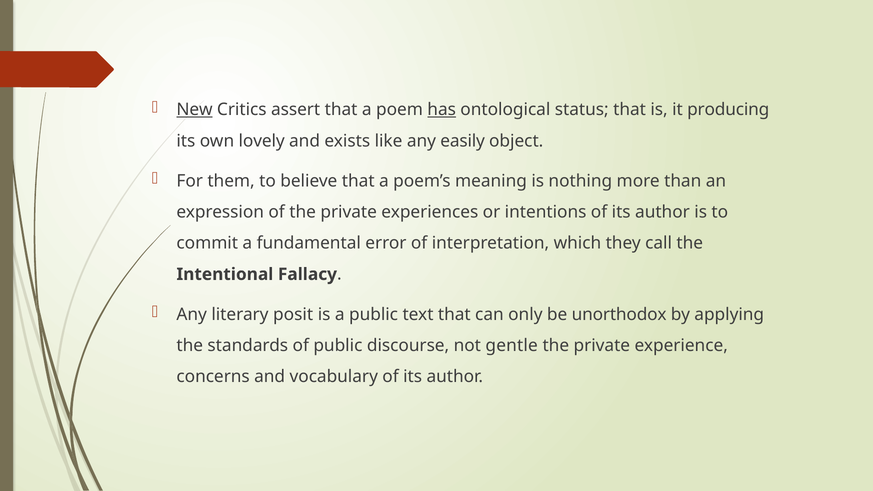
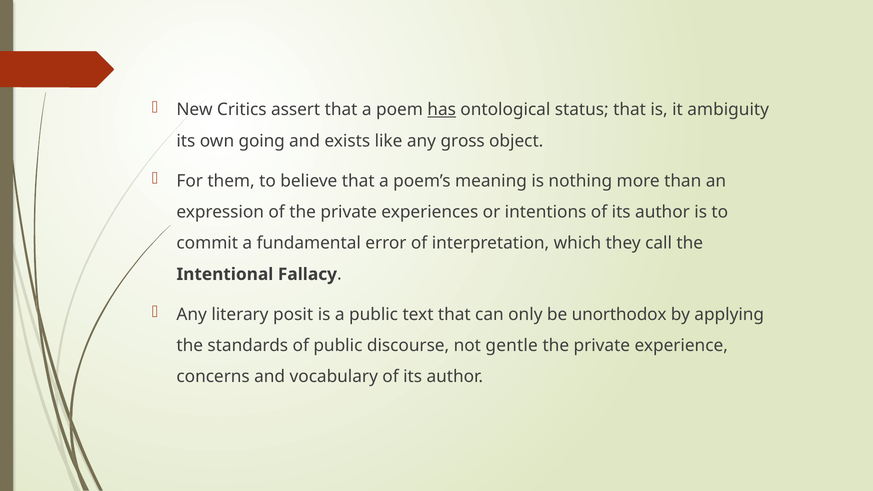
New underline: present -> none (195, 110)
producing: producing -> ambiguity (728, 110)
lovely: lovely -> going (262, 141)
easily: easily -> gross (463, 141)
